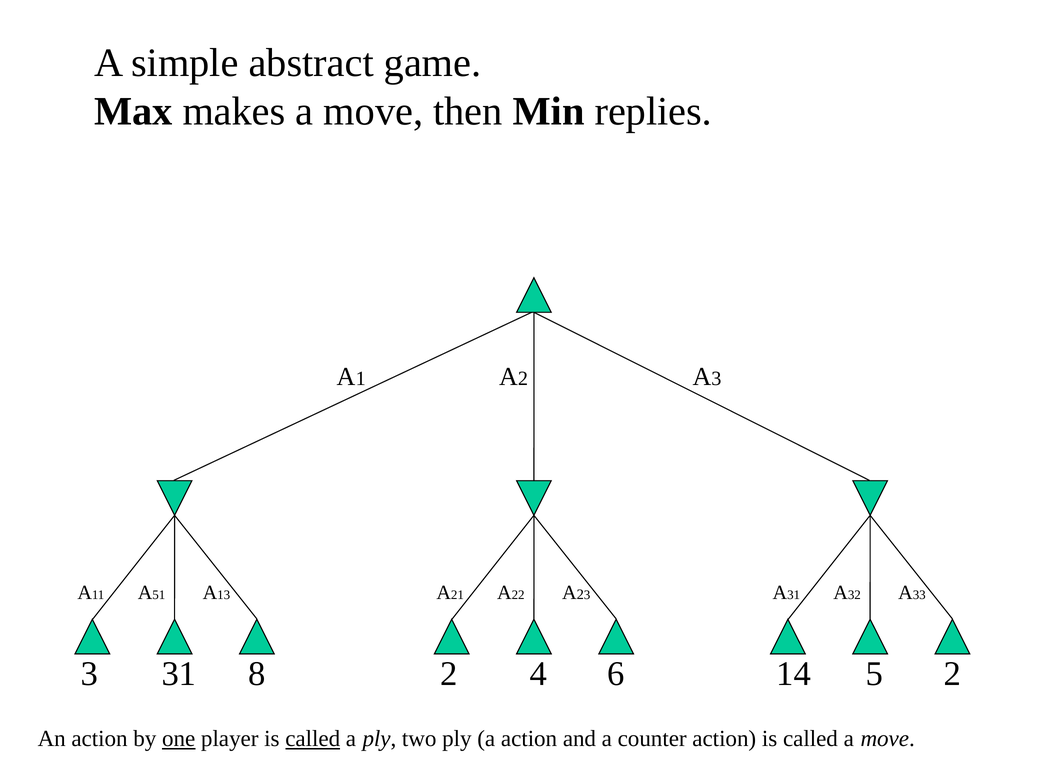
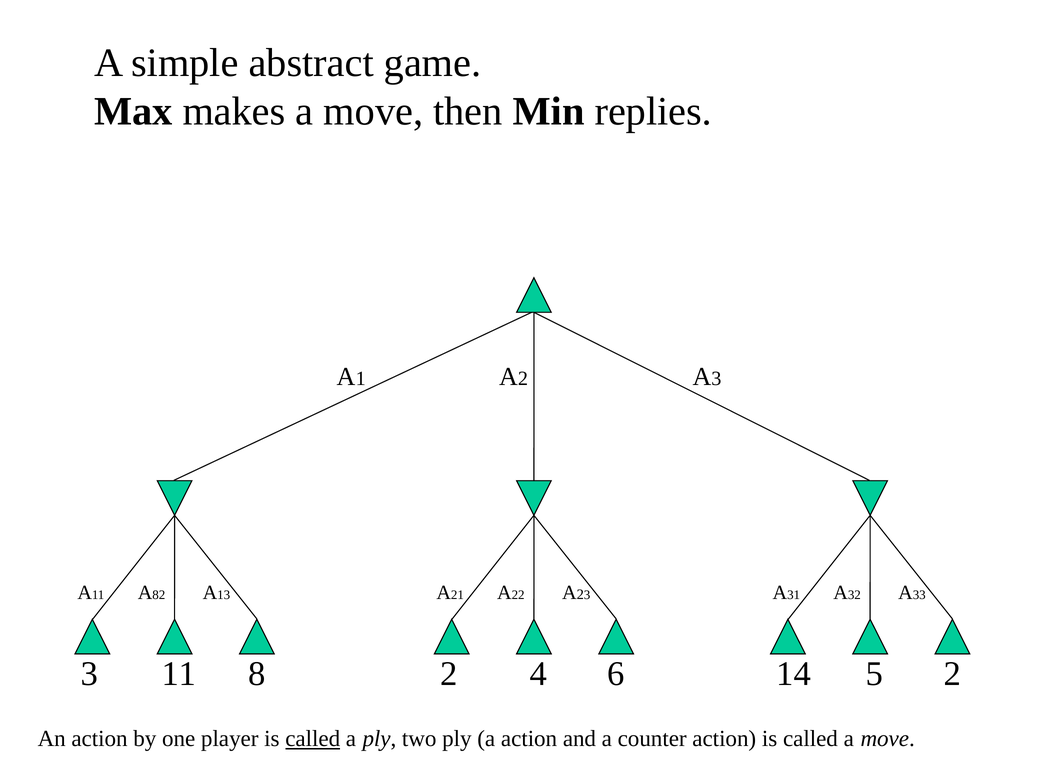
51: 51 -> 82 (159, 595)
3 31: 31 -> 11 (179, 674)
one underline: present -> none (179, 739)
